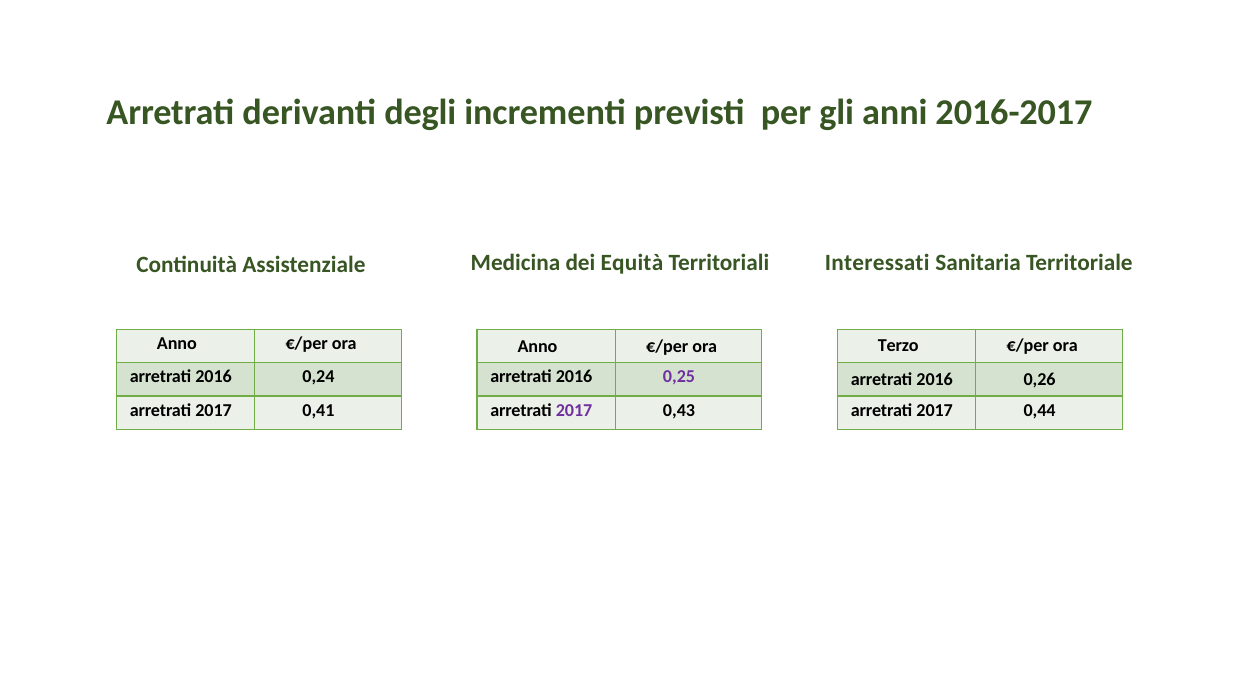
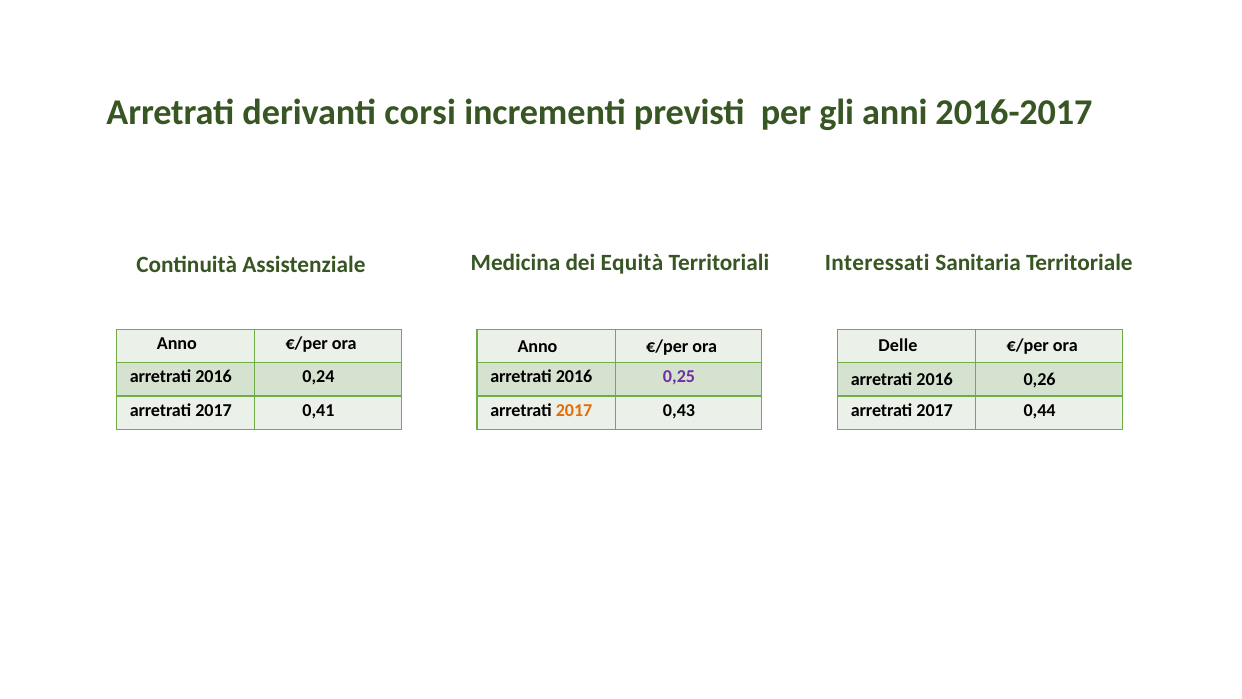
degli: degli -> corsi (420, 113)
Terzo: Terzo -> Delle (898, 346)
2017 colour: purple -> orange (574, 410)
